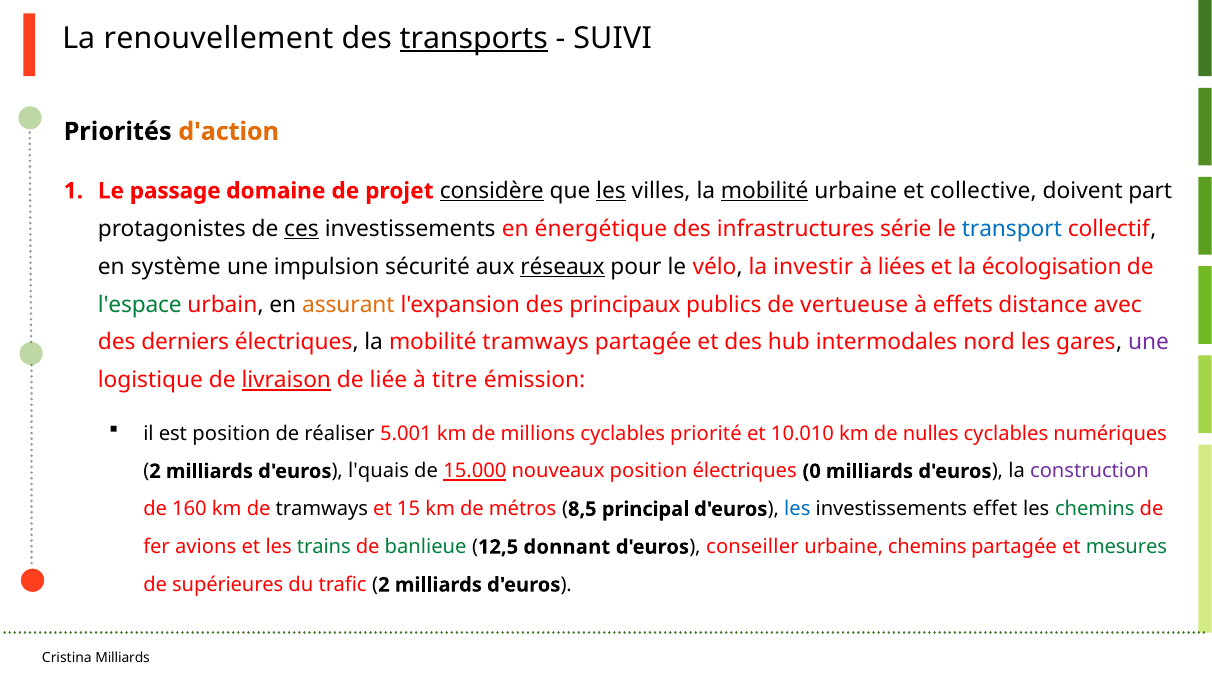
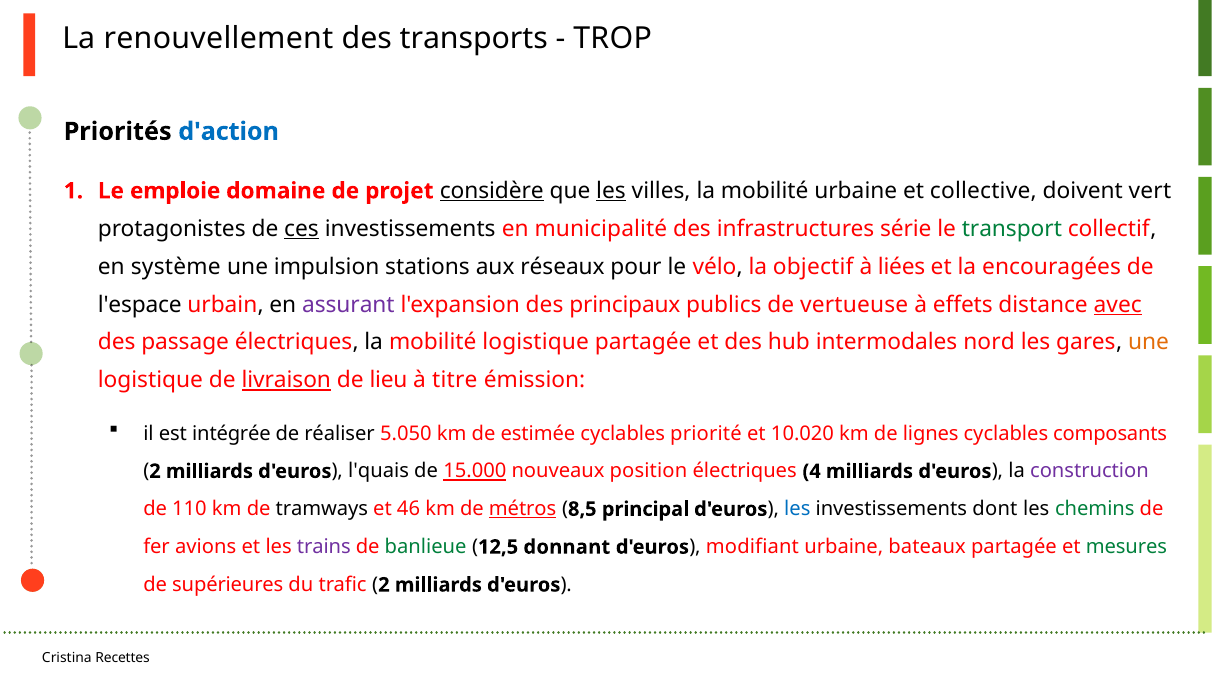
transports underline: present -> none (474, 38)
SUIVI: SUIVI -> TROP (613, 38)
d'action colour: orange -> blue (229, 131)
passage: passage -> emploie (175, 191)
mobilité underline: present -> none (765, 191)
part: part -> vert (1150, 191)
énergétique: énergétique -> municipalité (601, 229)
transport colour: blue -> green (1012, 229)
sécurité: sécurité -> stations (428, 267)
réseaux underline: present -> none (563, 267)
investir: investir -> objectif (813, 267)
écologisation: écologisation -> encouragées (1052, 267)
l'espace colour: green -> black (140, 304)
assurant colour: orange -> purple (348, 304)
avec underline: none -> present (1118, 304)
derniers: derniers -> passage (185, 342)
mobilité tramways: tramways -> logistique (536, 342)
une colour: purple -> orange (1148, 342)
liée: liée -> lieu (389, 380)
est position: position -> intégrée (231, 433)
5.001: 5.001 -> 5.050 (406, 433)
millions: millions -> estimée (538, 433)
10.010: 10.010 -> 10.020 (802, 433)
nulles: nulles -> lignes (931, 433)
numériques: numériques -> composants (1110, 433)
0: 0 -> 4 (812, 471)
160: 160 -> 110 (189, 509)
15: 15 -> 46 (409, 509)
métros underline: none -> present (523, 509)
effet: effet -> dont (995, 509)
trains colour: green -> purple (324, 547)
conseiller: conseiller -> modifiant (752, 547)
urbaine chemins: chemins -> bateaux (927, 547)
Cristina Milliards: Milliards -> Recettes (123, 658)
